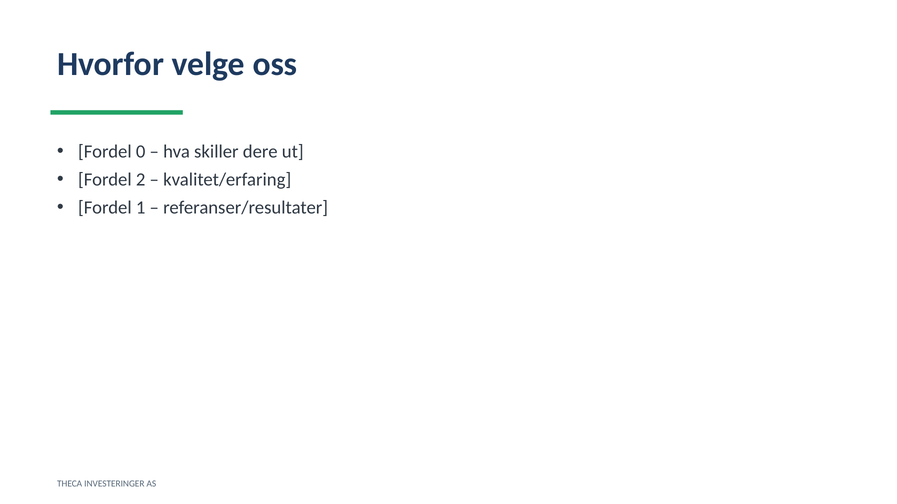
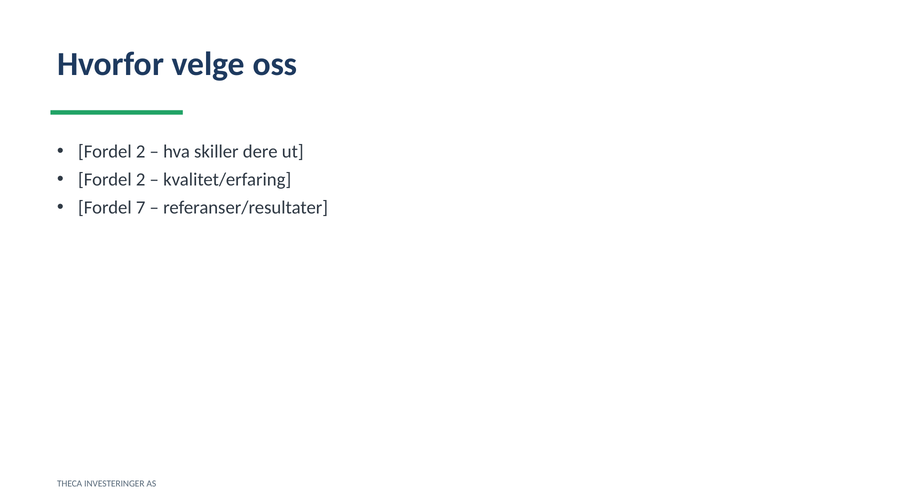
0: 0 -> 2 (141, 152)
1: 1 -> 7 (141, 208)
